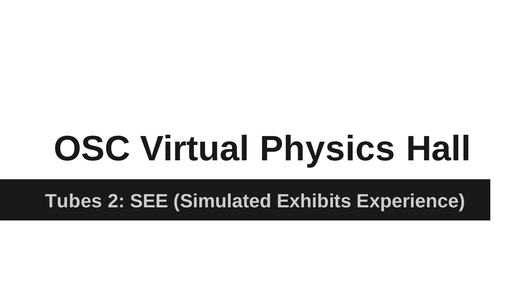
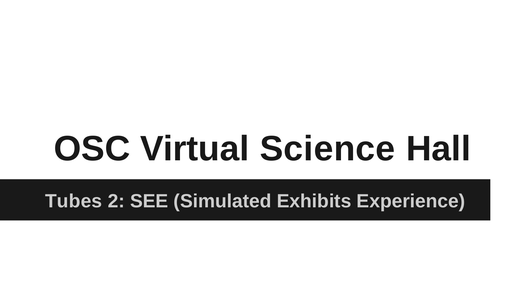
Physics: Physics -> Science (328, 149)
